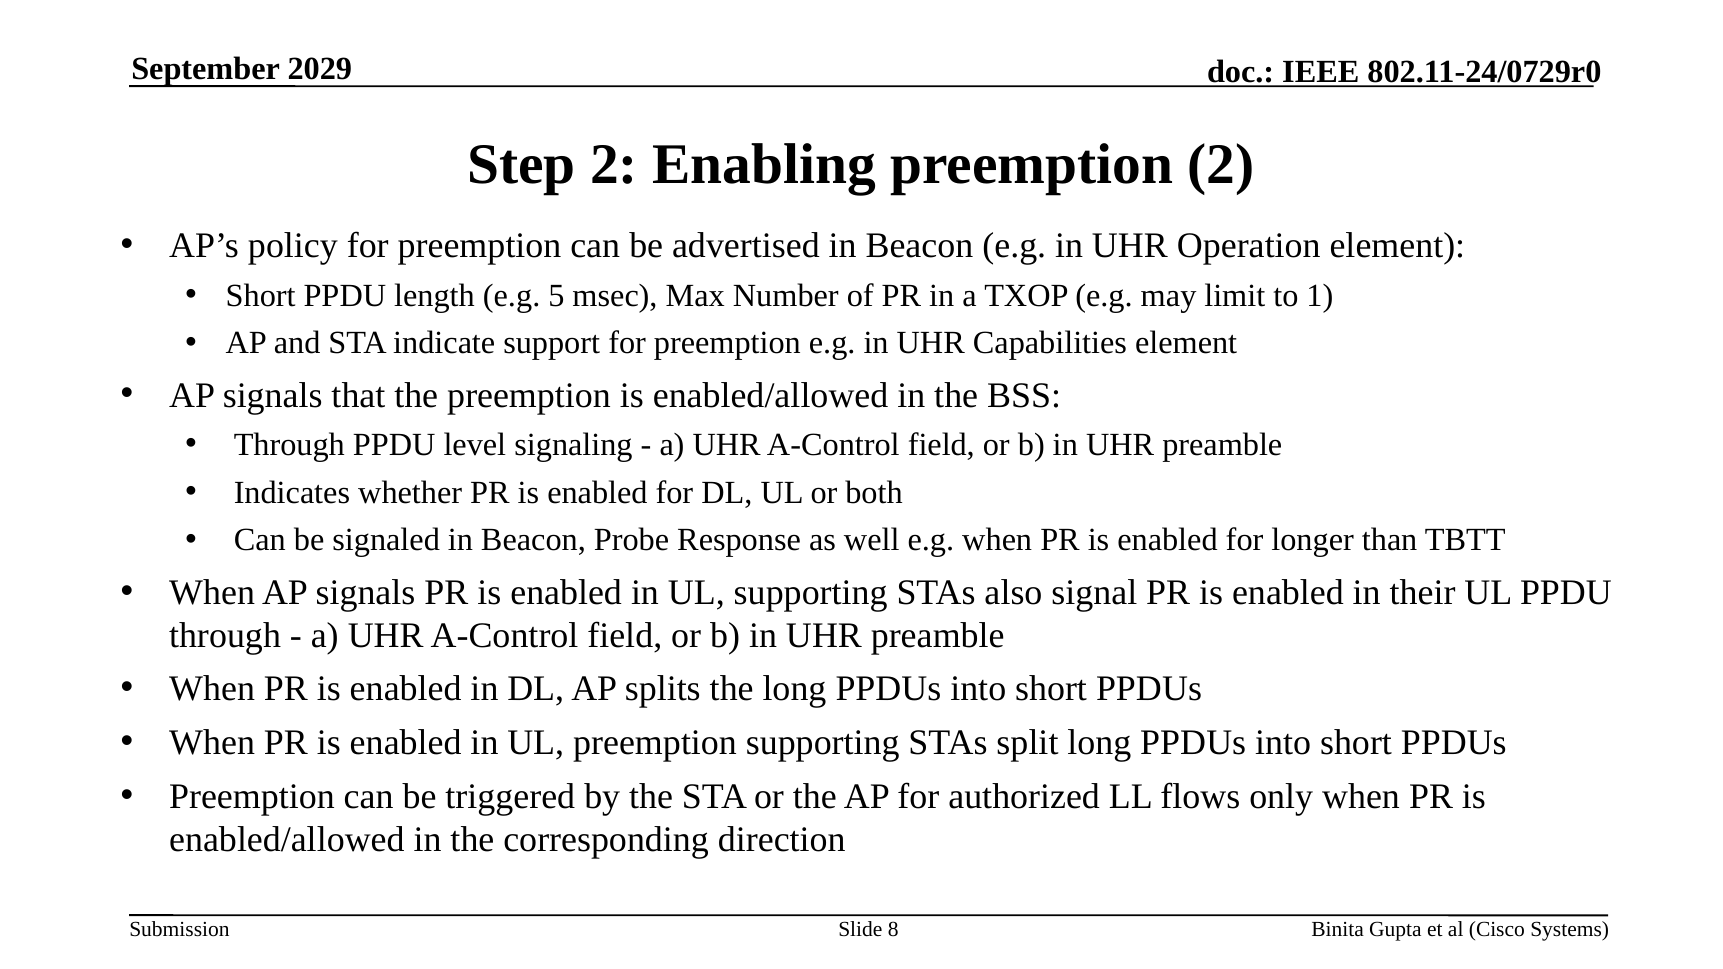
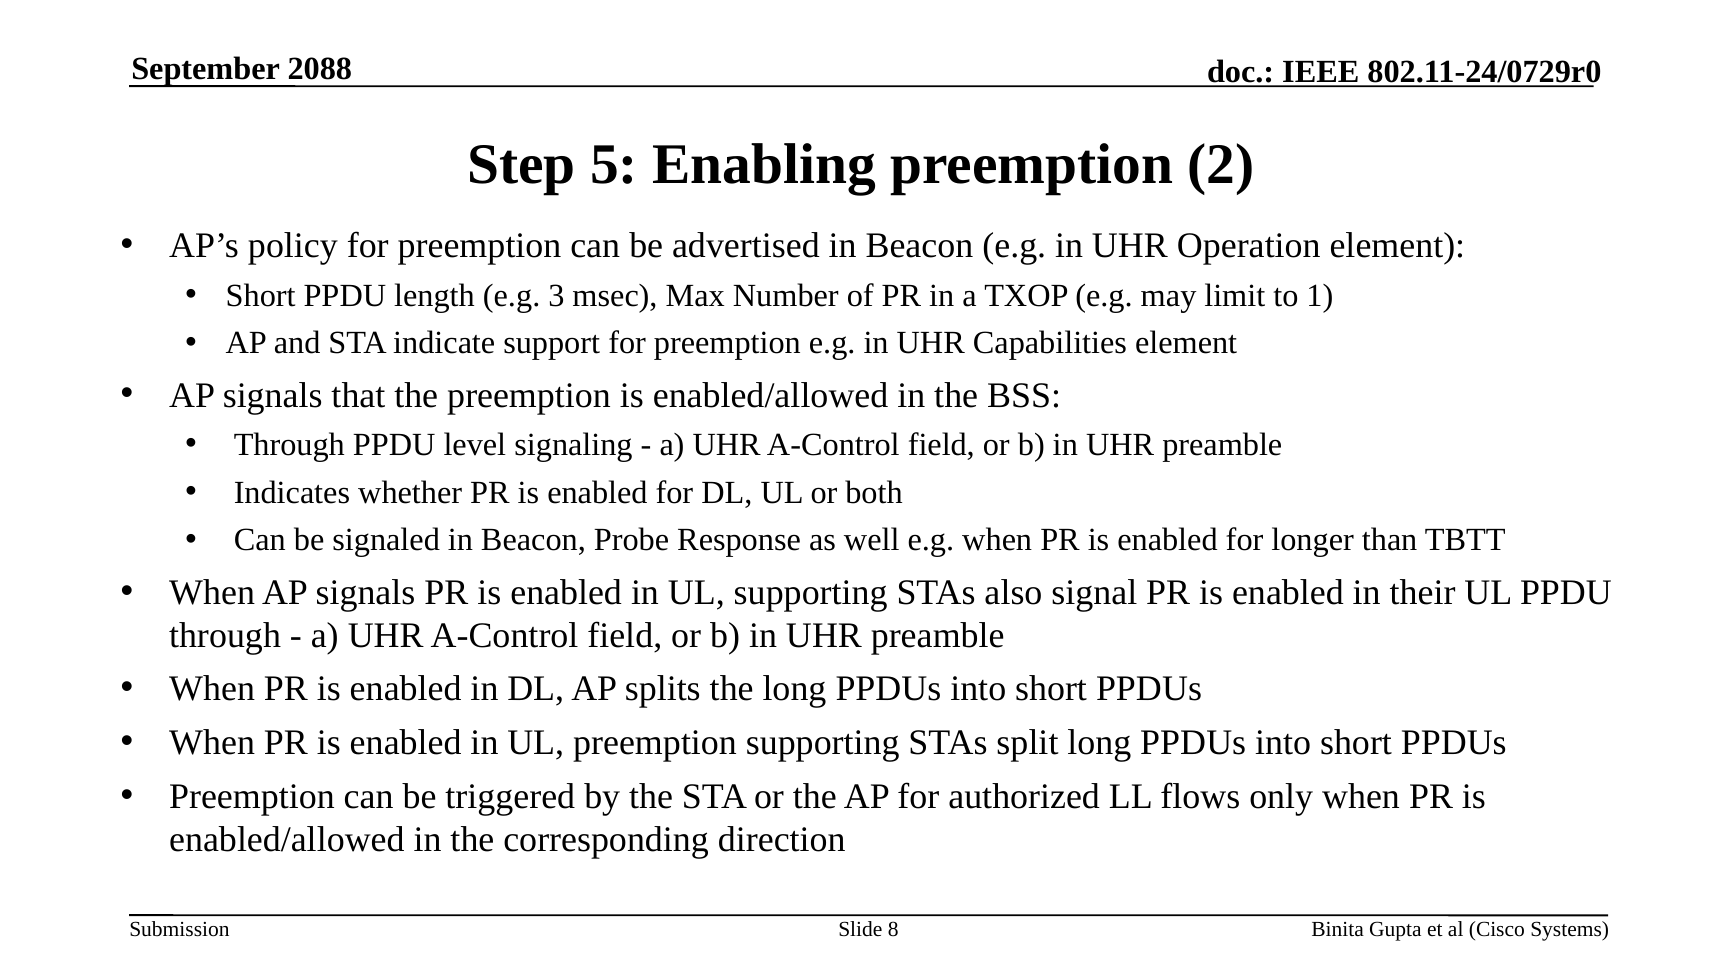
2029: 2029 -> 2088 (320, 69)
Step 2: 2 -> 5 (614, 165)
5: 5 -> 3 (556, 296)
